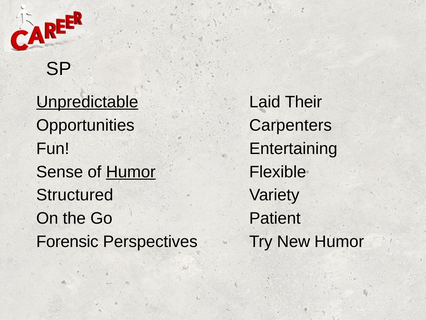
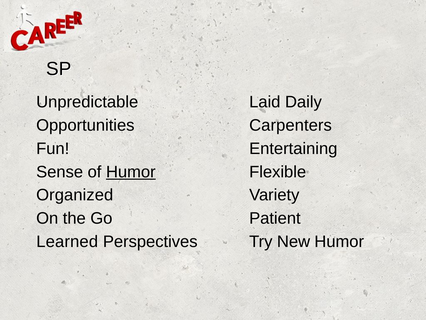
Unpredictable underline: present -> none (87, 102)
Their: Their -> Daily (303, 102)
Structured: Structured -> Organized (75, 195)
Forensic: Forensic -> Learned (67, 241)
